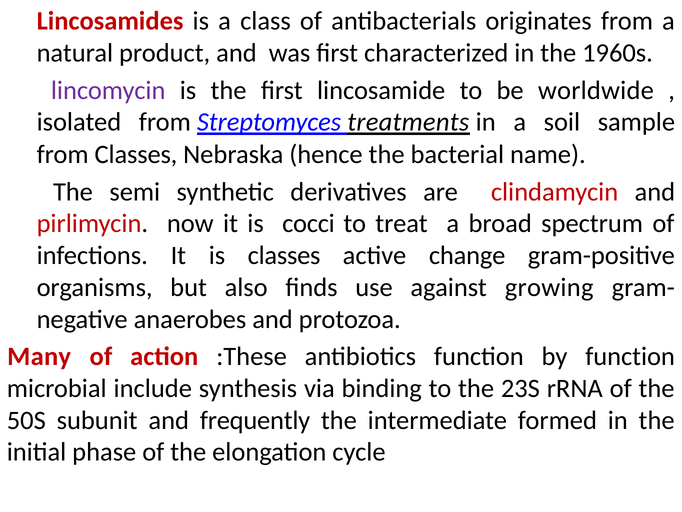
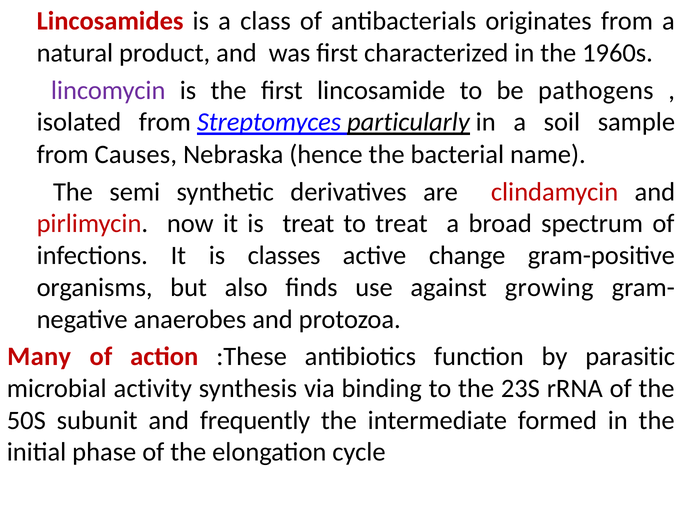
worldwide: worldwide -> pathogens (596, 90)
treatments: treatments -> particularly (408, 122)
from Classes: Classes -> Causes (136, 154)
is cocci: cocci -> treat (308, 223)
by function: function -> parasitic (630, 356)
include: include -> activity (153, 388)
